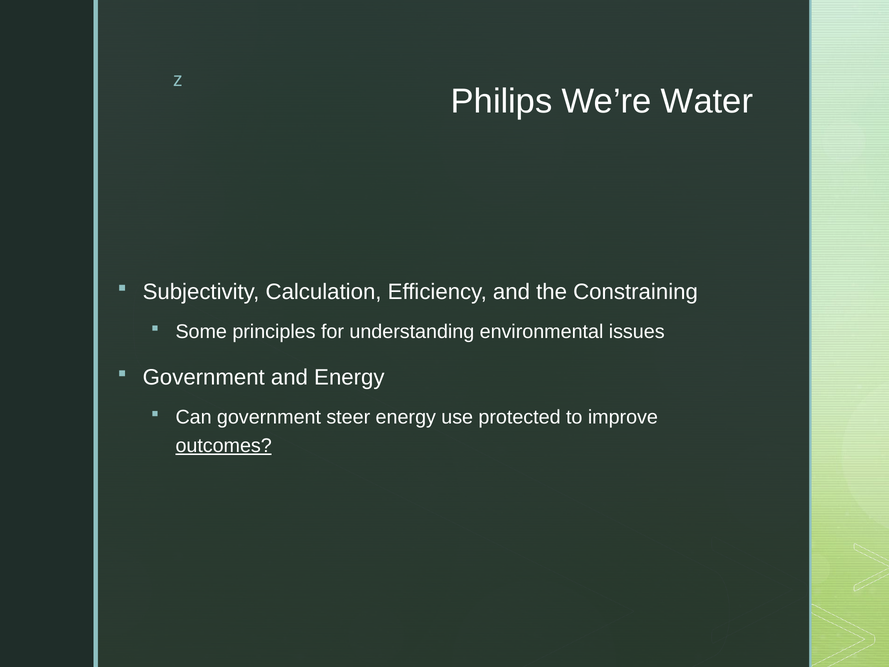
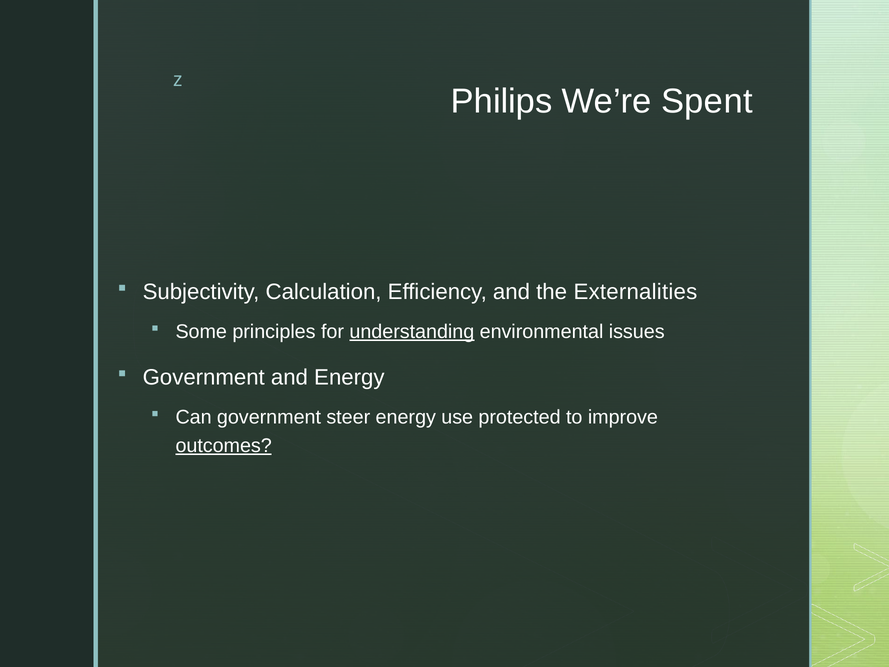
Water: Water -> Spent (707, 101)
Constraining: Constraining -> Externalities (635, 292)
understanding underline: none -> present (412, 332)
